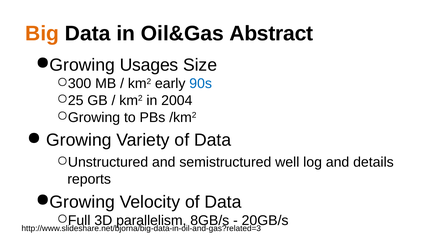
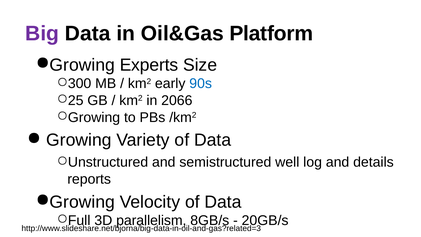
Big colour: orange -> purple (42, 34)
Abstract: Abstract -> Platform (271, 34)
Usages: Usages -> Experts (149, 65)
2004: 2004 -> 2066 (177, 100)
